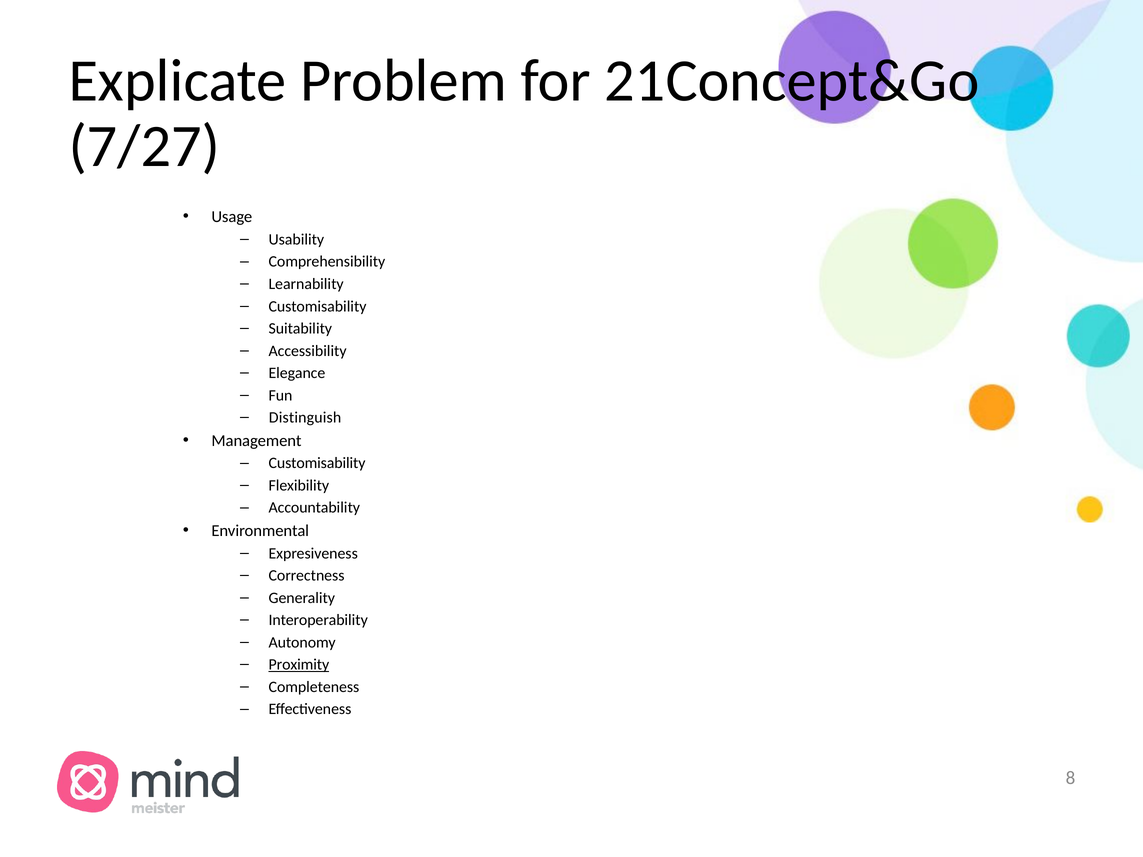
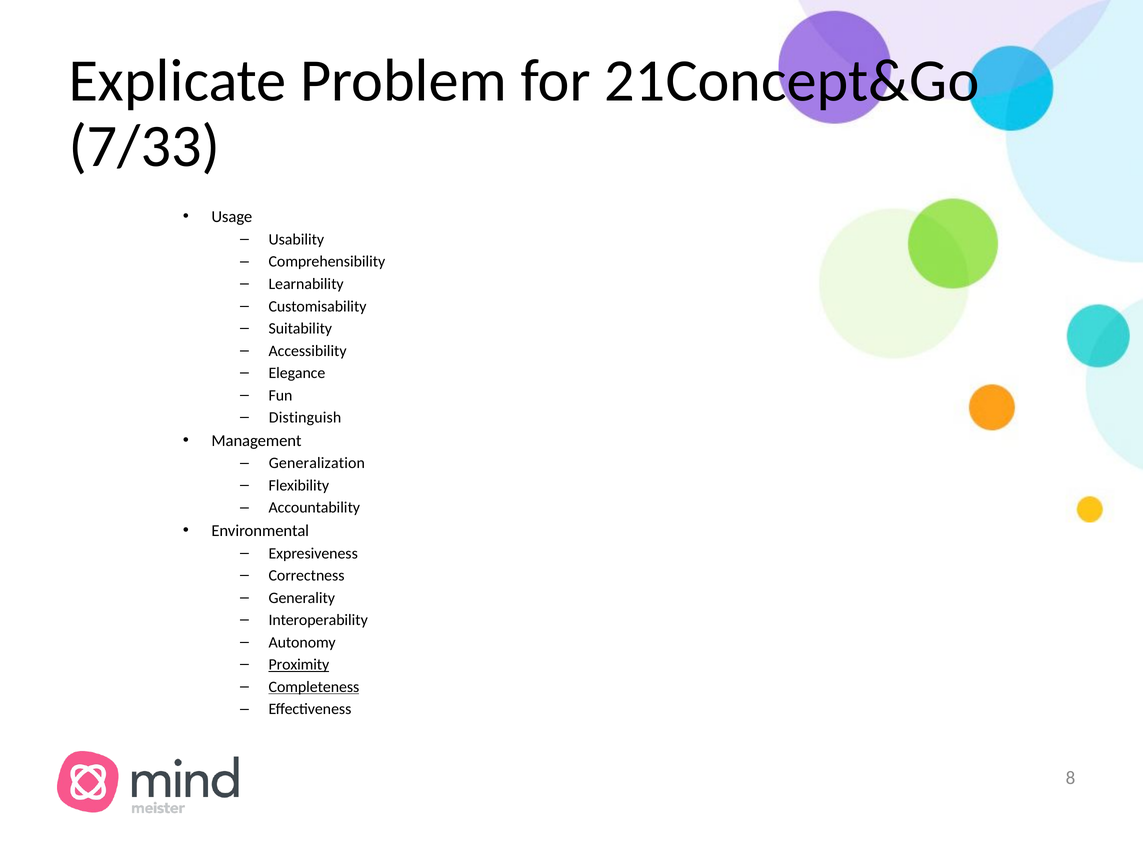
7/27: 7/27 -> 7/33 (144, 146)
Customisability: Customisability -> Generalization (317, 463)
Completeness underline: none -> present (314, 687)
